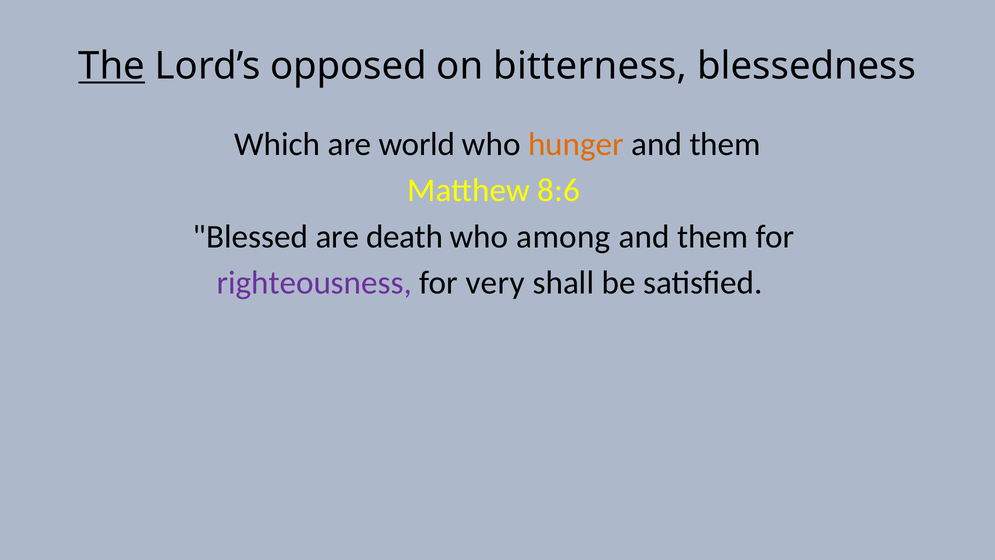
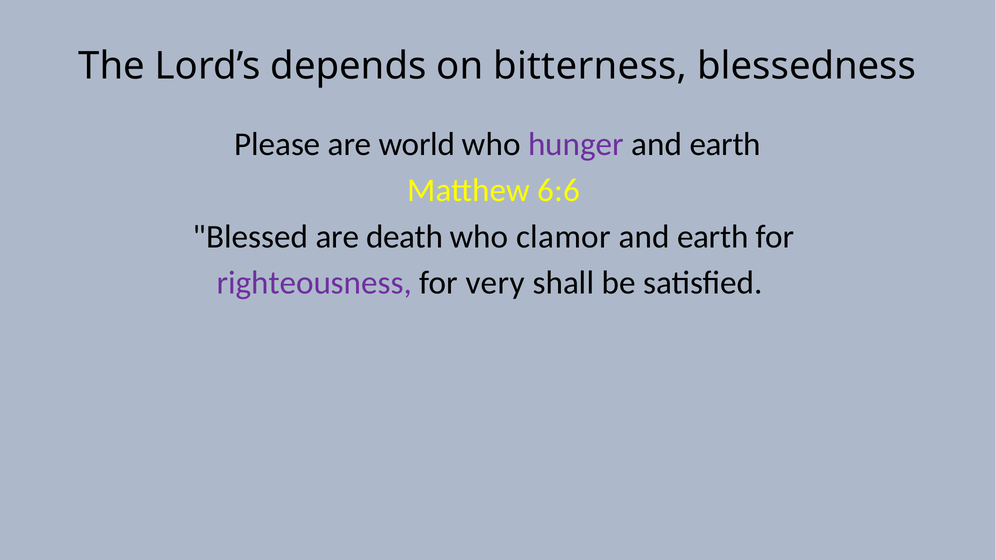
The underline: present -> none (112, 66)
opposed: opposed -> depends (348, 66)
Which: Which -> Please (277, 144)
hunger colour: orange -> purple (576, 144)
them: them -> earth (725, 144)
8:6: 8:6 -> 6:6 (559, 190)
among: among -> clamor (563, 237)
them: them -> earth (713, 237)
